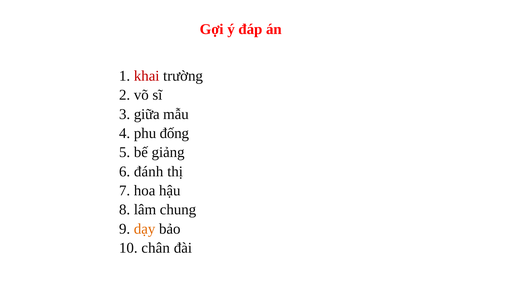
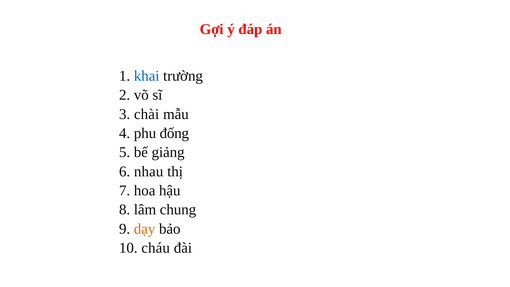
khai colour: red -> blue (147, 76)
giữa: giữa -> chài (147, 114)
đánh: đánh -> nhau (149, 171)
chân: chân -> cháu (156, 248)
